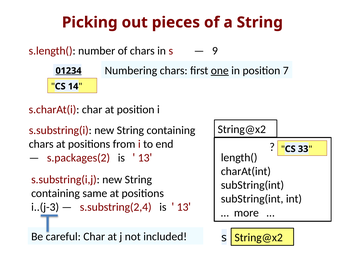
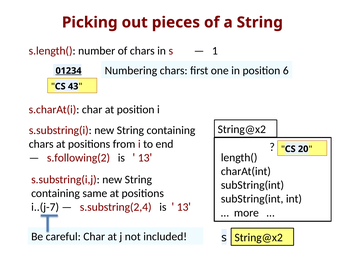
9: 9 -> 1 (215, 51)
one underline: present -> none (220, 70)
7: 7 -> 6 (286, 70)
14: 14 -> 43 (73, 86)
33: 33 -> 20 (303, 149)
s.packages(2: s.packages(2 -> s.following(2 (79, 158)
i..(j-3: i..(j-3 -> i..(j-7 (45, 207)
